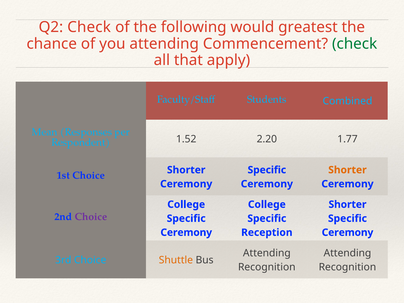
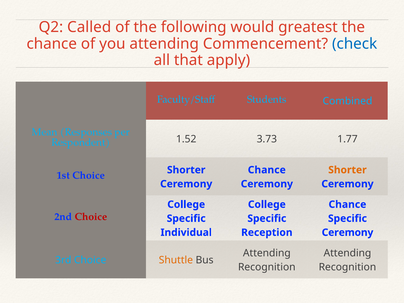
Q2 Check: Check -> Called (89, 27)
check colour: green -> blue (355, 44)
2.20: 2.20 -> 3.73 (267, 139)
Specific: Specific -> Chance (267, 170)
Shorter: Shorter -> Chance (347, 204)
Choice colour: purple -> red (91, 217)
Ceremony: Ceremony -> Individual (186, 232)
